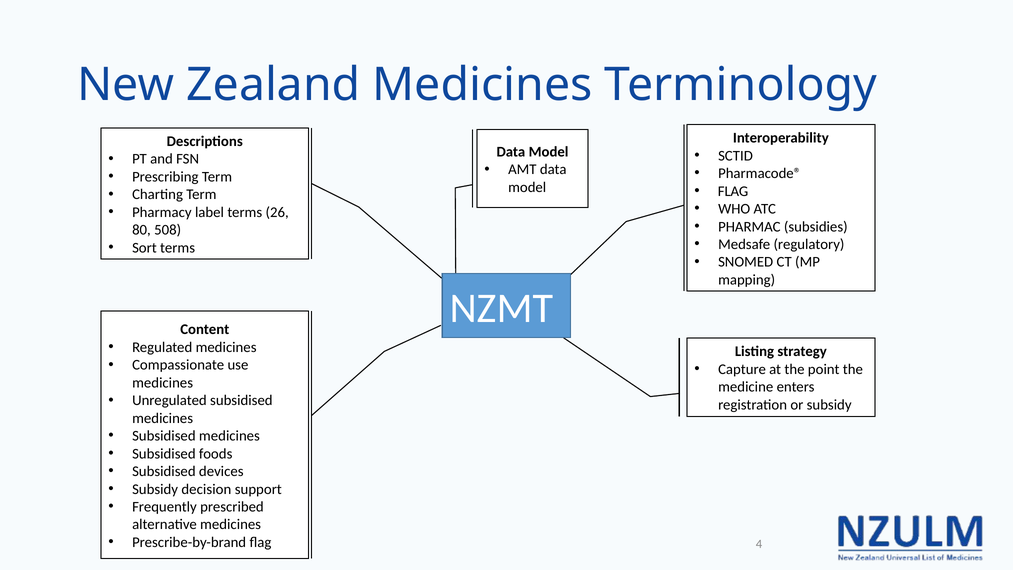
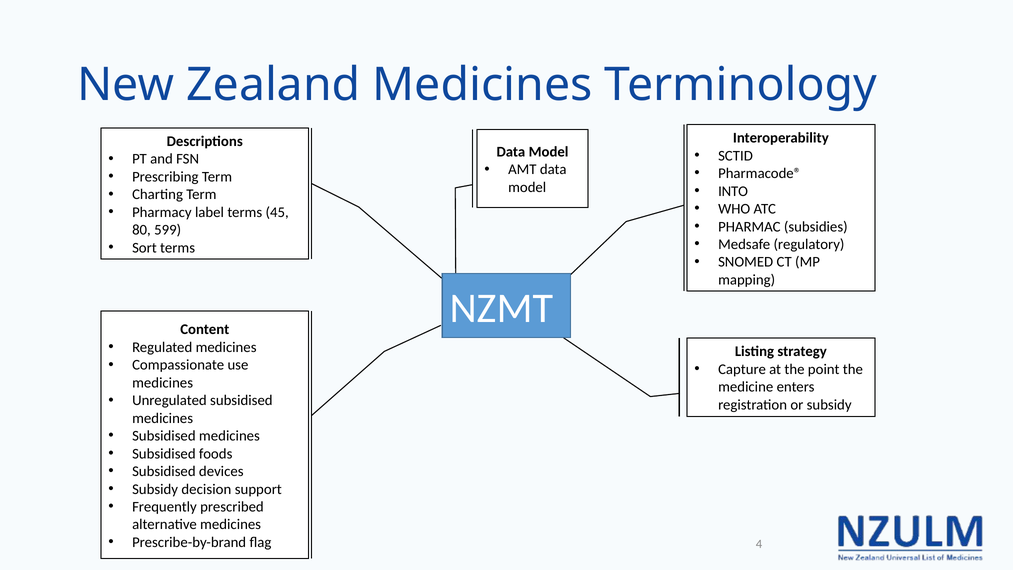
FLAG: FLAG -> INTO (733, 191)
26: 26 -> 45 (277, 212)
508: 508 -> 599 (168, 230)
